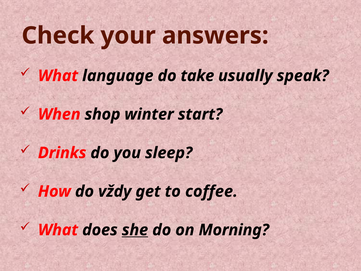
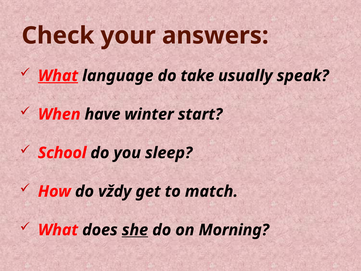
What underline: none -> present (58, 76)
shop: shop -> have (103, 114)
Drinks: Drinks -> School (62, 153)
coffee: coffee -> match (211, 191)
